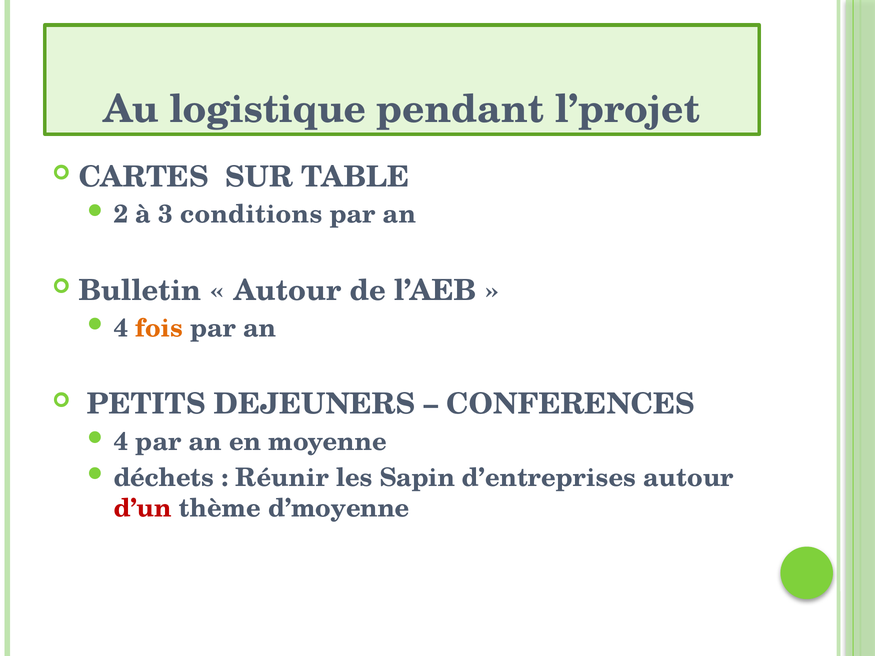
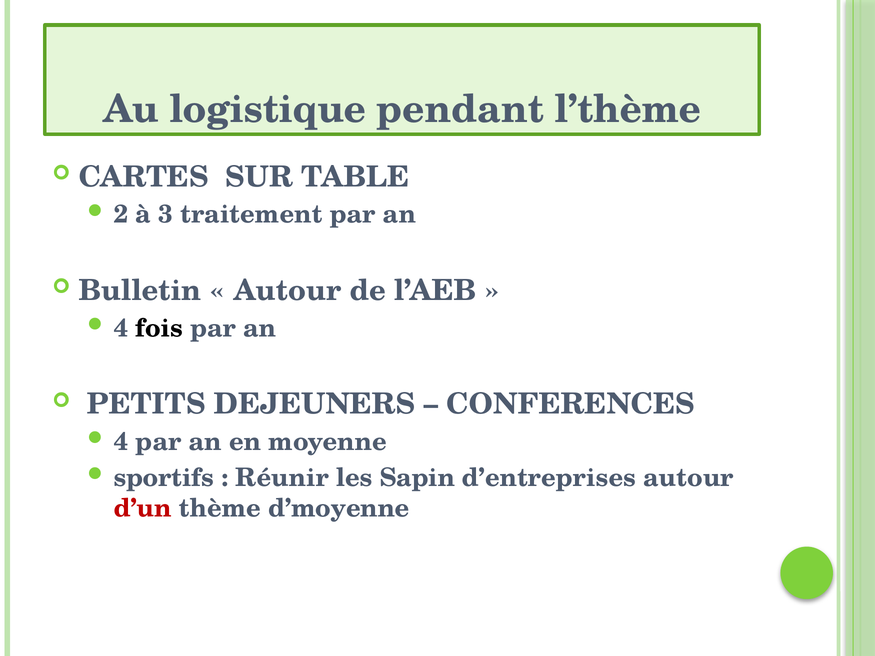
l’projet: l’projet -> l’thème (628, 109)
conditions: conditions -> traitement (251, 215)
fois colour: orange -> black (159, 328)
déchets: déchets -> sportifs (164, 478)
